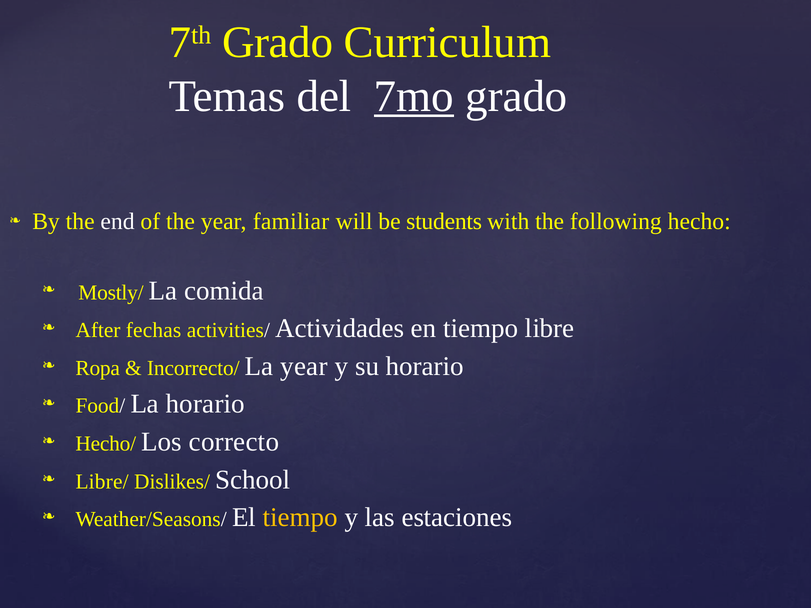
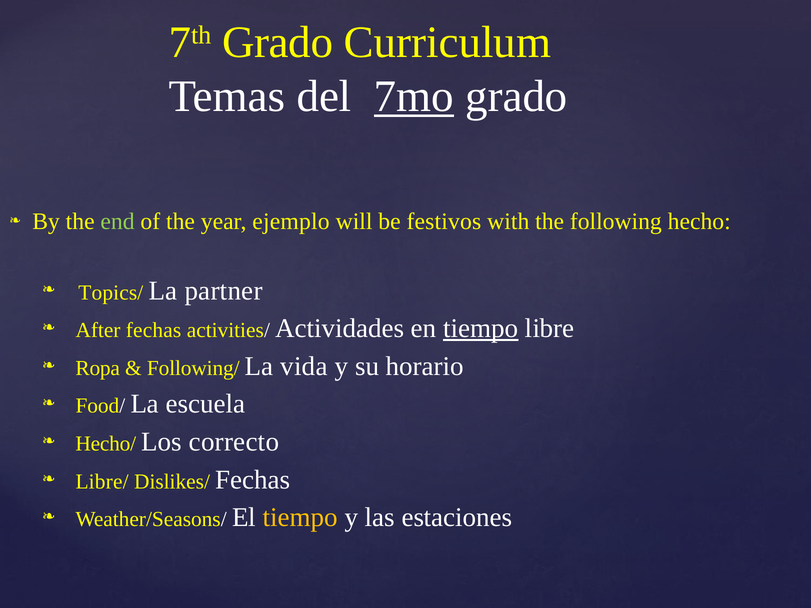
end colour: white -> light green (118, 222)
familiar: familiar -> ejemplo (291, 222)
students: students -> festivos (444, 222)
Mostly/: Mostly/ -> Topics/ (111, 293)
comida: comida -> partner (224, 291)
tiempo underline: none -> present (481, 329)
Incorrecto/: Incorrecto/ -> Following/ (193, 368)
La year: year -> vida (304, 366)
La horario: horario -> escuela (205, 404)
Dislikes/ School: School -> Fechas (253, 480)
